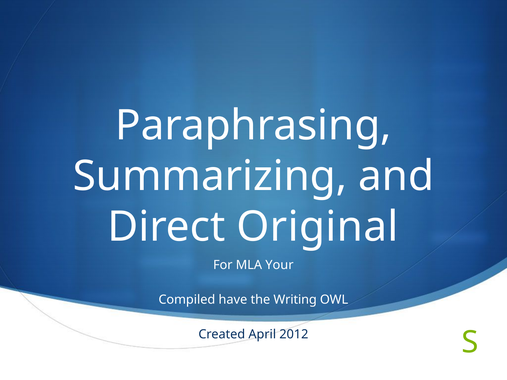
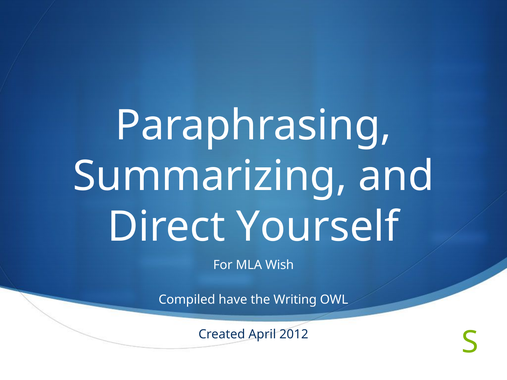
Original: Original -> Yourself (318, 227)
Your: Your -> Wish (280, 265)
